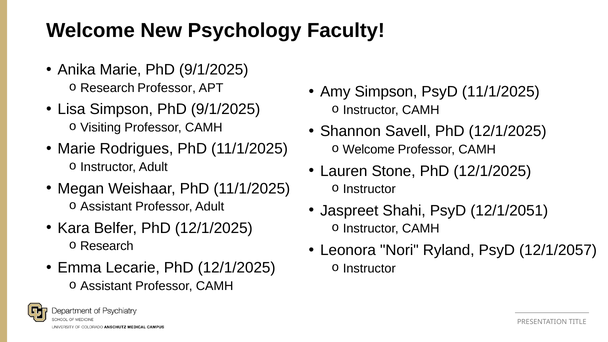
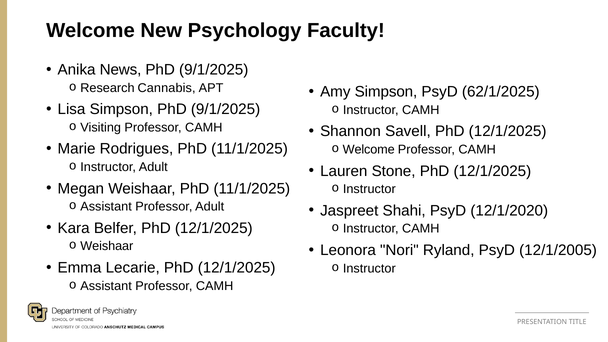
Anika Marie: Marie -> News (121, 70)
Research Professor: Professor -> Cannabis (167, 88)
PsyD 11/1/2025: 11/1/2025 -> 62/1/2025 (501, 92)
12/1/2051: 12/1/2051 -> 12/1/2020 (509, 211)
Research: Research -> Weishaar (107, 246)
12/1/2057: 12/1/2057 -> 12/1/2005 (558, 250)
